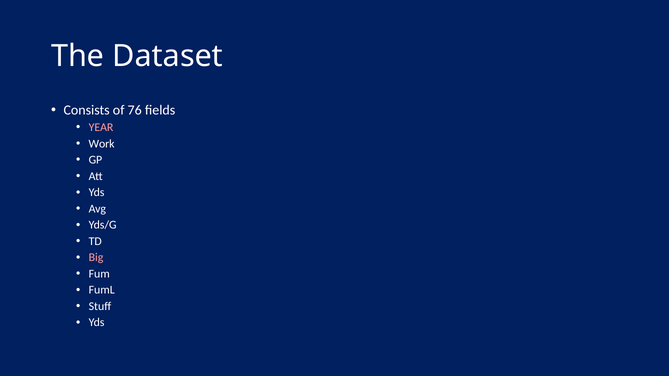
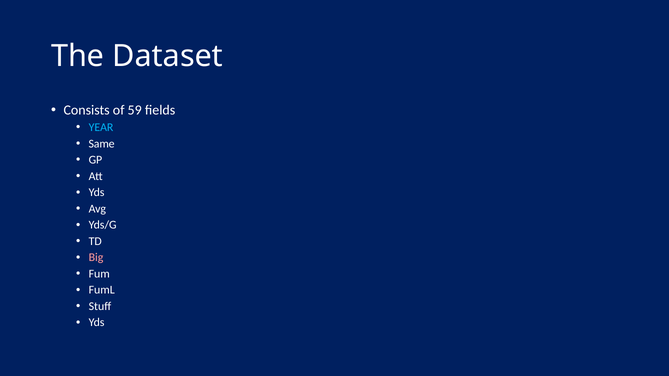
76: 76 -> 59 (135, 110)
YEAR colour: pink -> light blue (101, 128)
Work: Work -> Same (102, 144)
